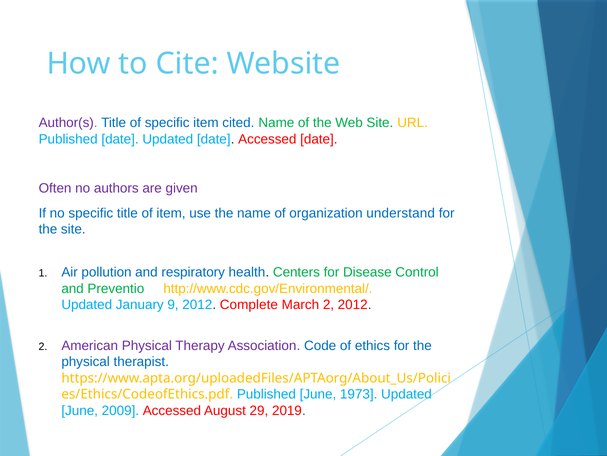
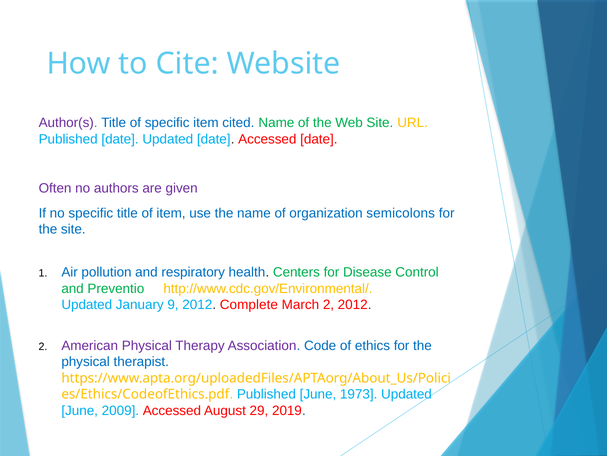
understand: understand -> semicolons (401, 213)
